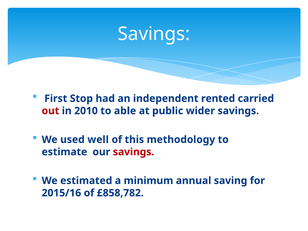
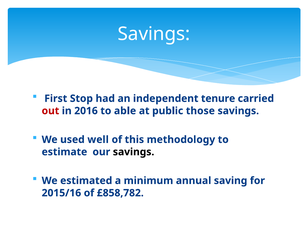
rented: rented -> tenure (218, 99)
2010: 2010 -> 2016 (86, 111)
wider: wider -> those (200, 111)
savings colour: red -> black (134, 152)
